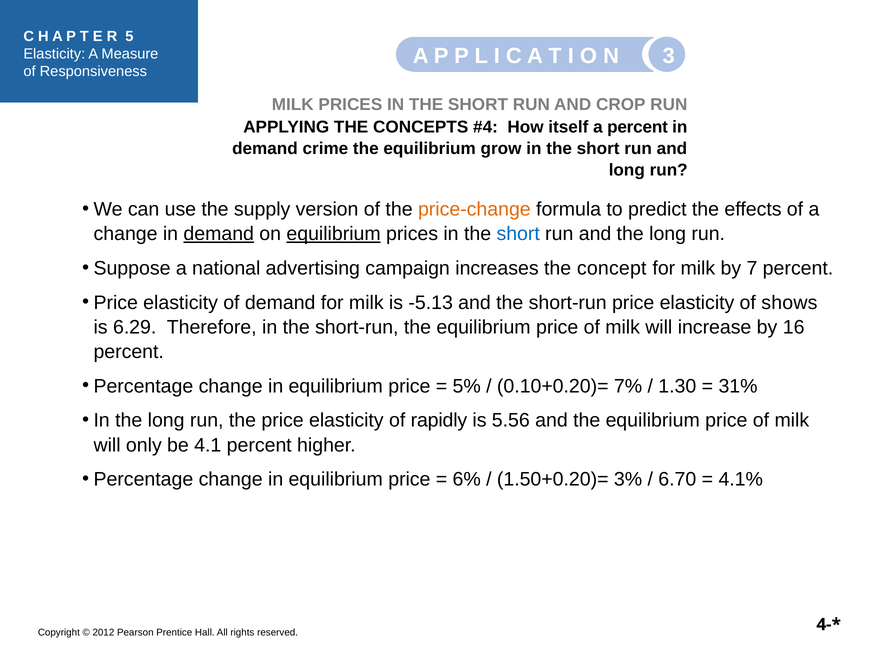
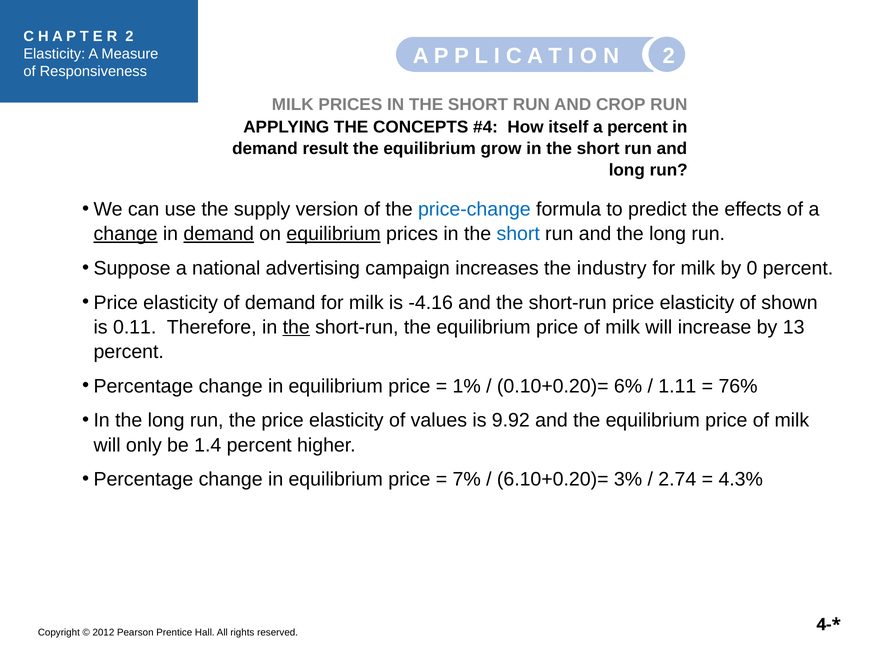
5: 5 -> 2 (129, 36)
N 3: 3 -> 2 (669, 56)
crime: crime -> result (326, 149)
price-change colour: orange -> blue (474, 209)
change underline: none -> present (126, 234)
concept: concept -> industry (612, 268)
7: 7 -> 0 (752, 268)
-5.13: -5.13 -> -4.16 (431, 303)
shows: shows -> shown (789, 303)
6.29: 6.29 -> 0.11 (135, 327)
the underline: none -> present (296, 327)
16: 16 -> 13 (794, 327)
5%: 5% -> 1% (467, 386)
7%: 7% -> 6% (628, 386)
1.30: 1.30 -> 1.11 (677, 386)
31%: 31% -> 76% (738, 386)
rapidly: rapidly -> values (439, 421)
5.56: 5.56 -> 9.92 (511, 421)
4.1: 4.1 -> 1.4 (208, 445)
6%: 6% -> 7% (467, 479)
1.50+0.20)=: 1.50+0.20)= -> 6.10+0.20)= (553, 479)
6.70: 6.70 -> 2.74 (677, 479)
4.1%: 4.1% -> 4.3% (741, 479)
